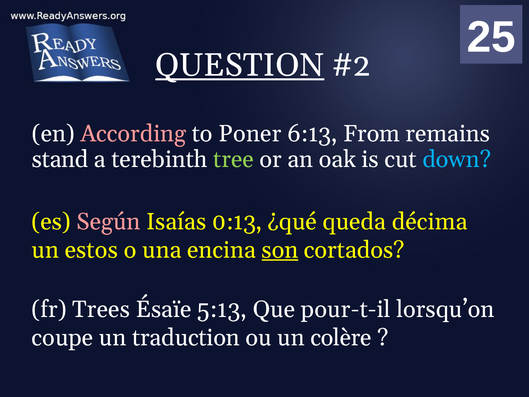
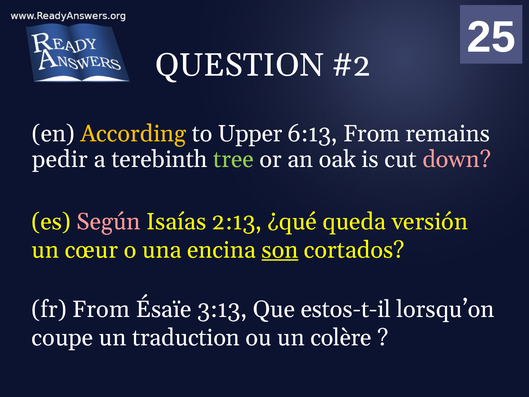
QUESTION underline: present -> none (240, 65)
According colour: pink -> yellow (133, 134)
Poner: Poner -> Upper (250, 134)
stand: stand -> pedir (60, 159)
down colour: light blue -> pink (457, 159)
0:13: 0:13 -> 2:13 (237, 222)
décima: décima -> versión (430, 222)
estos: estos -> cœur (91, 250)
fr Trees: Trees -> From (101, 309)
5:13: 5:13 -> 3:13 (222, 309)
pour-t-il: pour-t-il -> estos-t-il (346, 309)
